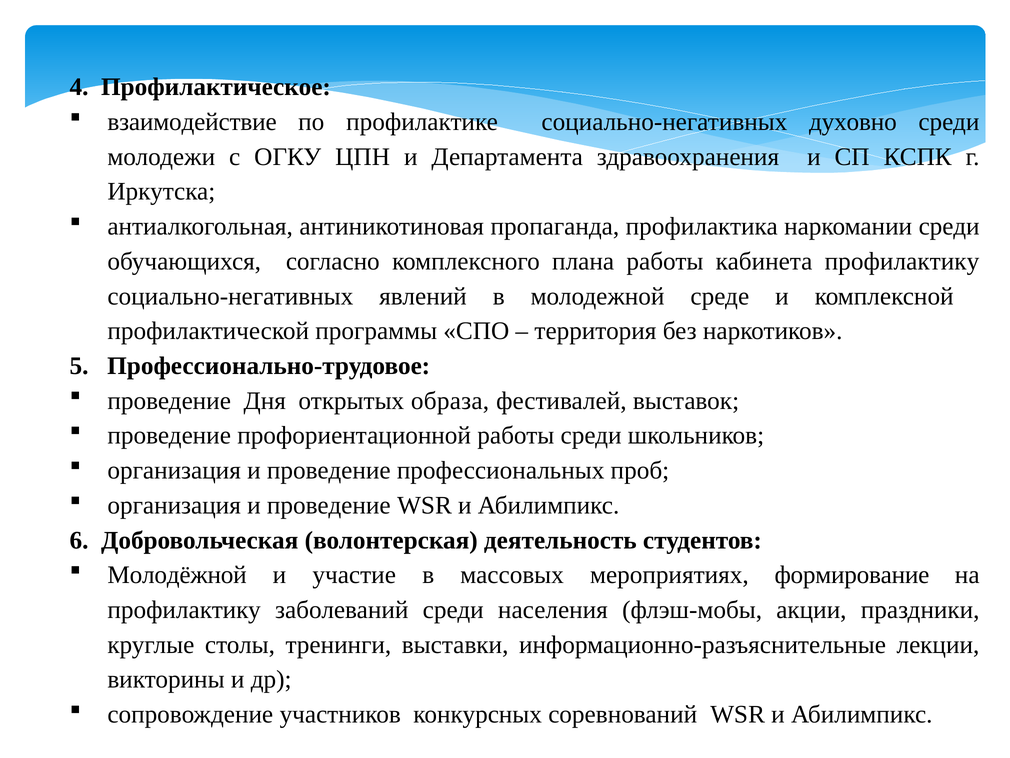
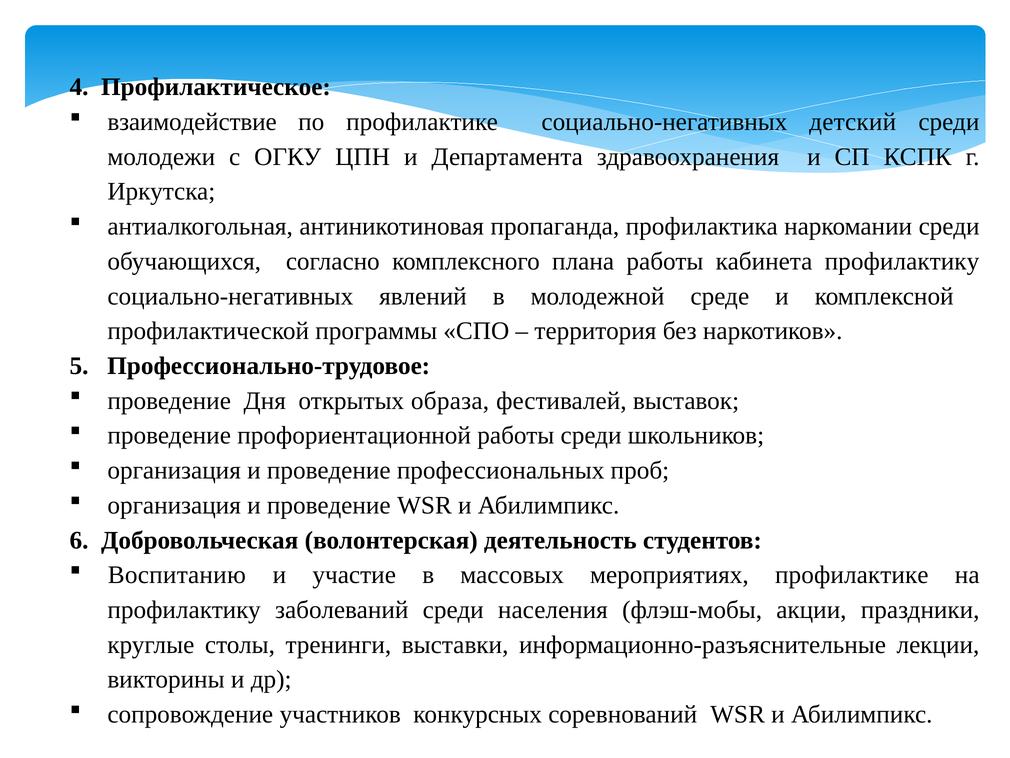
духовно: духовно -> детский (853, 122)
Молодёжной: Молодёжной -> Воспитанию (177, 575)
мероприятиях формирование: формирование -> профилактике (852, 575)
